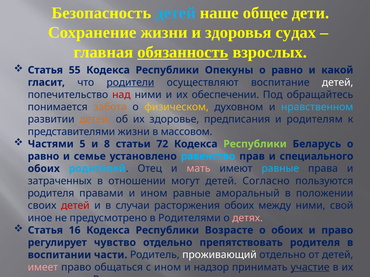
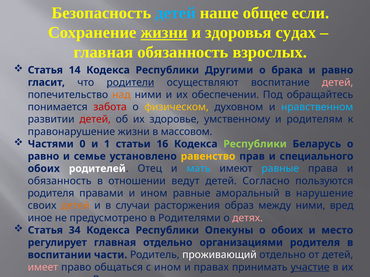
общее дети: дети -> если (311, 13)
жизни underline: none -> present (164, 33)
обязанность underline: present -> none (183, 52)
55: 55 -> 14 (75, 70)
Опекуны: Опекуны -> Другими (229, 70)
равно: равно -> брака (287, 70)
и какой: какой -> равно (337, 70)
детей colour: white -> pink (338, 83)
над colour: red -> orange (121, 95)
забота colour: orange -> red (110, 107)
детей colour: orange -> red (95, 120)
предписания: предписания -> умственному (237, 120)
представителями: представителями -> правонарушение (71, 132)
5: 5 -> 0 (82, 144)
8: 8 -> 1 (107, 144)
72: 72 -> 16 (162, 144)
равенство colour: light blue -> yellow (208, 157)
родителей colour: light blue -> white (97, 169)
мать colour: pink -> light blue (199, 169)
затраченных: затраченных -> обязанность (60, 181)
могут: могут -> ведут (185, 181)
положении: положении -> нарушение (325, 194)
детей colour: red -> orange (75, 206)
расторжения обоих: обоих -> образ (239, 206)
свой: свой -> вред (342, 206)
16: 16 -> 34 (75, 231)
Возрасте: Возрасте -> Опекуны (229, 231)
и право: право -> место (337, 231)
регулирует чувство: чувство -> главная (115, 243)
отдельно препятствовать: препятствовать -> организациями (241, 243)
надзор: надзор -> правах (211, 268)
